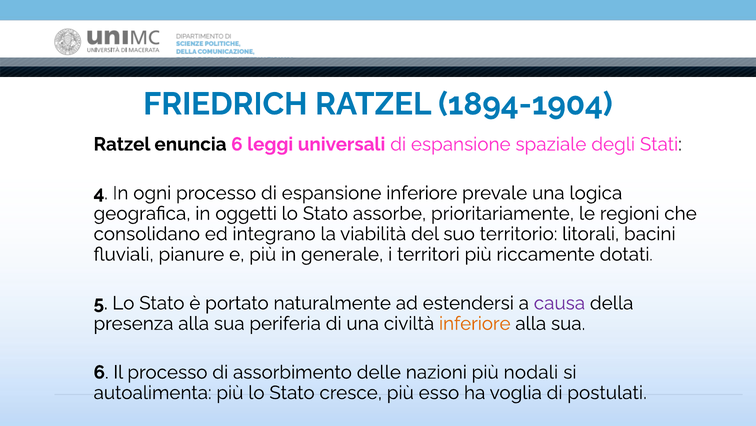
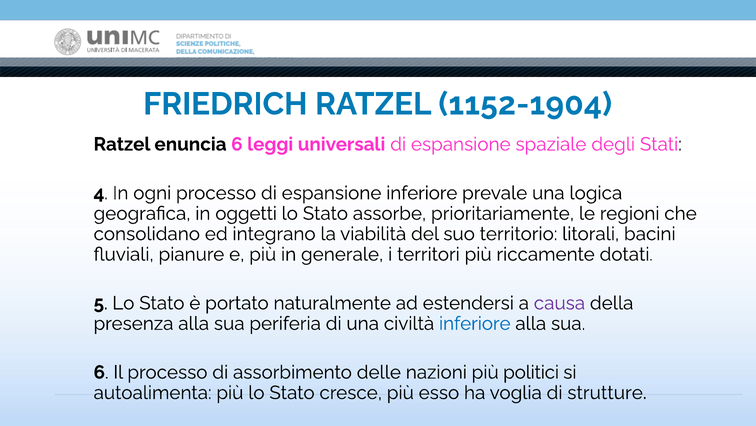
1894-1904: 1894-1904 -> 1152-1904 (525, 104)
inferiore colour: orange -> blue (475, 323)
nodali: nodali -> politici (531, 372)
postulati: postulati -> strutture (607, 392)
